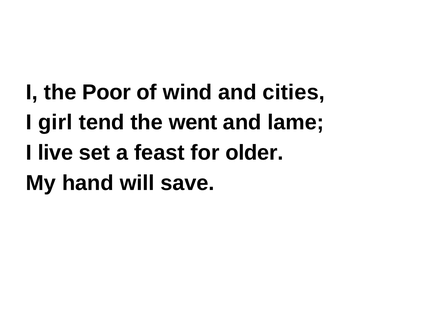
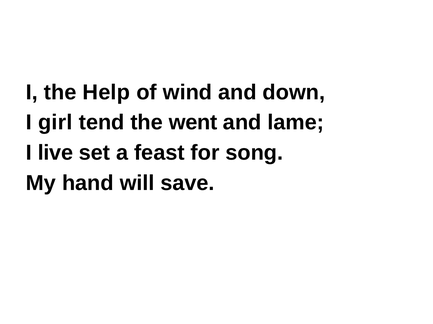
Poor: Poor -> Help (106, 92)
cities: cities -> down (294, 92)
older: older -> song (254, 153)
